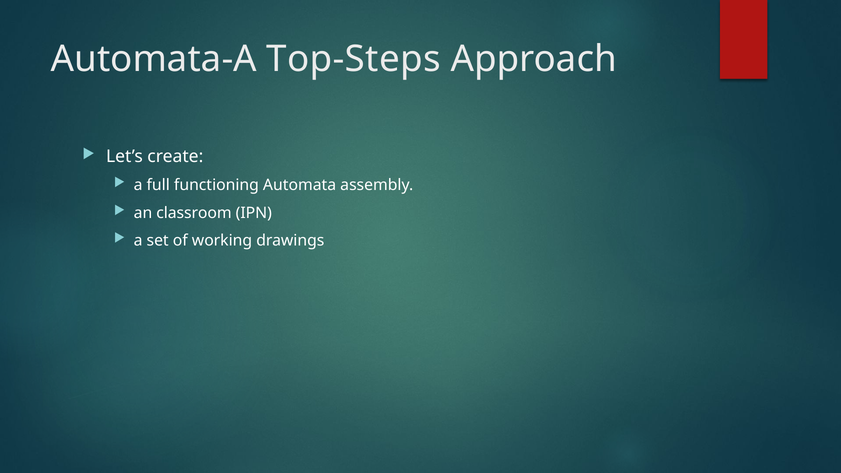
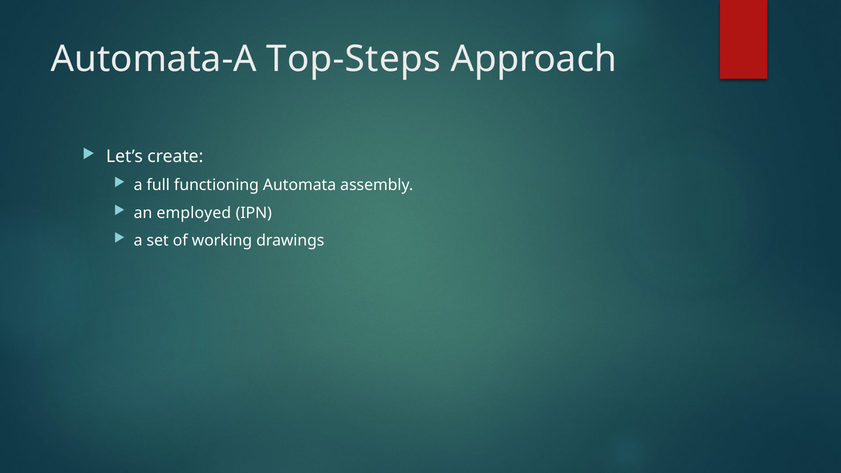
classroom: classroom -> employed (194, 213)
